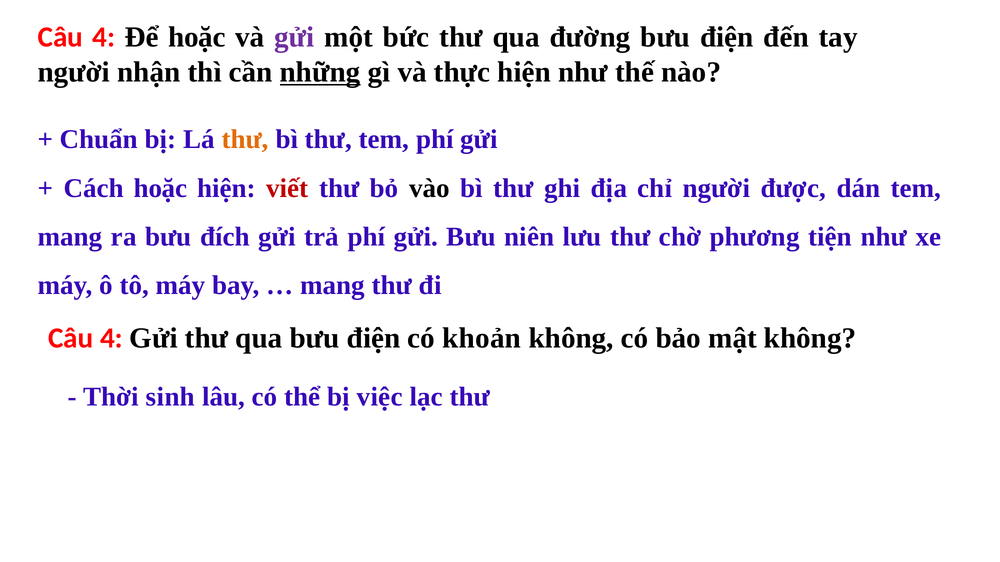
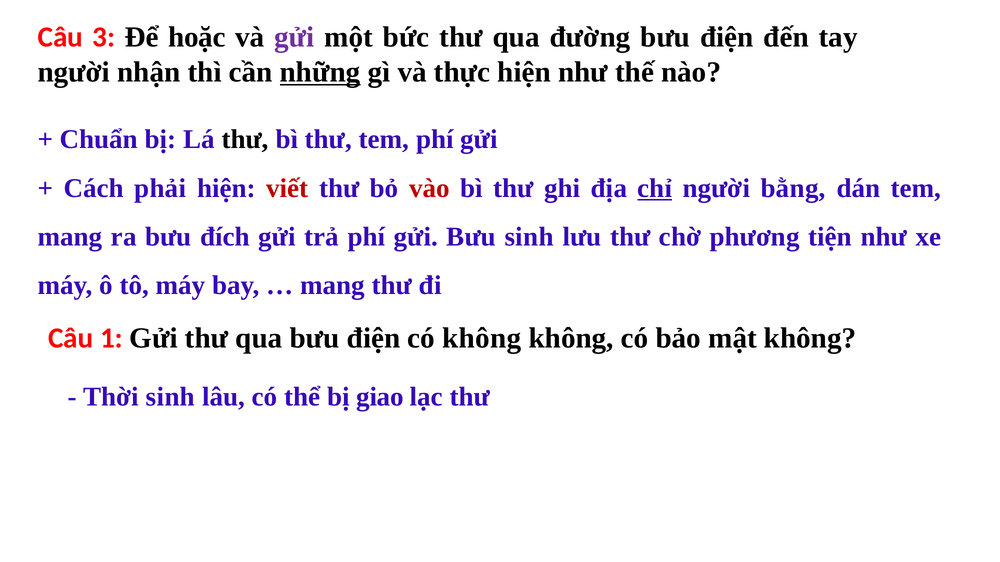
4: 4 -> 3 (104, 37)
thư colour: orange -> black (245, 140)
Cách hoặc: hoặc -> phải (160, 188)
vào colour: black -> red (429, 188)
chỉ underline: none -> present (655, 188)
được: được -> bằng (793, 188)
Bưu niên: niên -> sinh (529, 237)
4: 4 -> 1 (111, 338)
có khoản: khoản -> không (482, 338)
việc: việc -> giao (380, 397)
